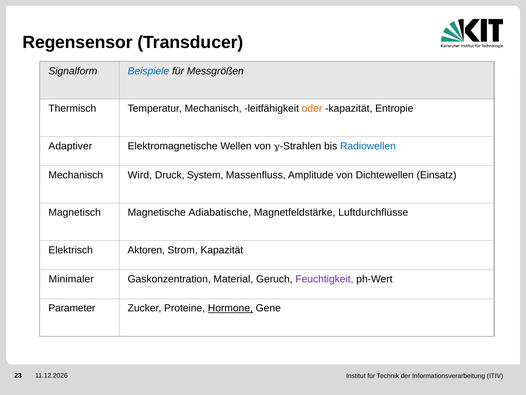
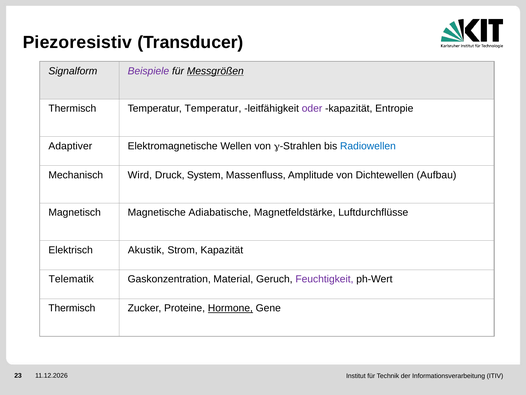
Regensensor: Regensensor -> Piezoresistiv (77, 42)
Beispiele colour: blue -> purple (148, 71)
Messgrößen underline: none -> present (215, 71)
Temperatur Mechanisch: Mechanisch -> Temperatur (213, 108)
oder colour: orange -> purple (312, 108)
Einsatz: Einsatz -> Aufbau (437, 175)
Aktoren: Aktoren -> Akustik (146, 250)
Minimaler: Minimaler -> Telematik (71, 279)
Parameter: Parameter -> Thermisch (72, 308)
